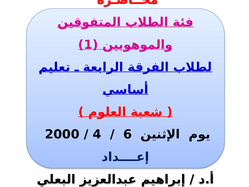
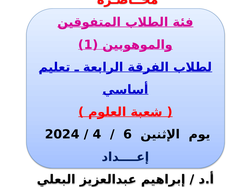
2000: 2000 -> 2024 (62, 134)
